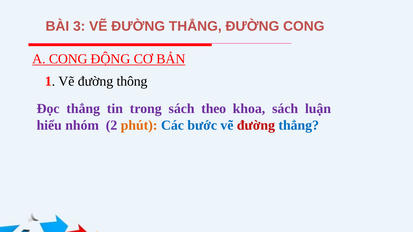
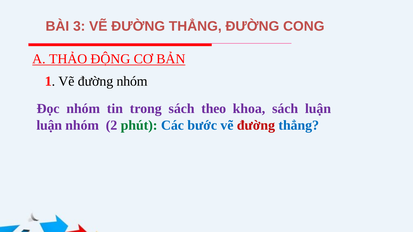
A CONG: CONG -> THẢO (68, 59)
đường thông: thông -> nhóm (132, 81)
Đọc thẳng: thẳng -> nhóm (83, 109)
hiểu: hiểu -> luận (49, 125)
phút colour: orange -> green (139, 125)
